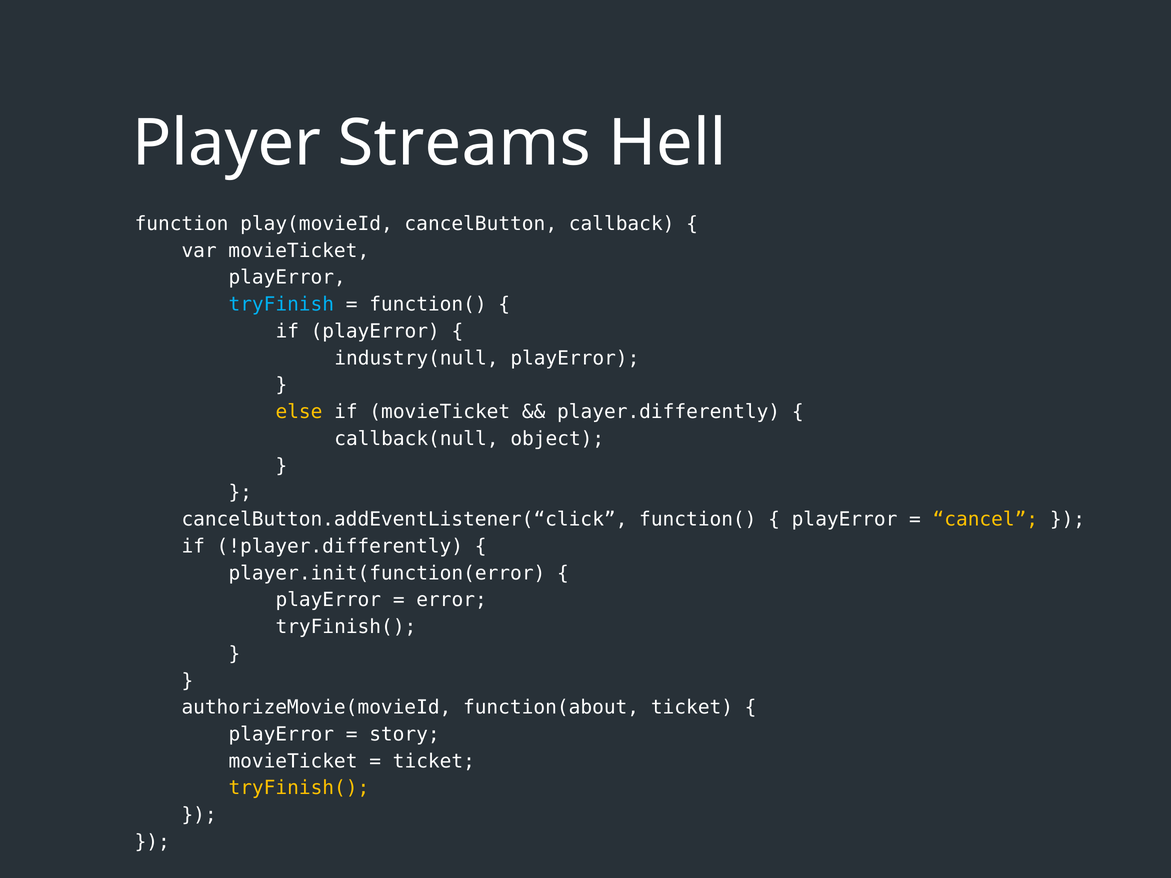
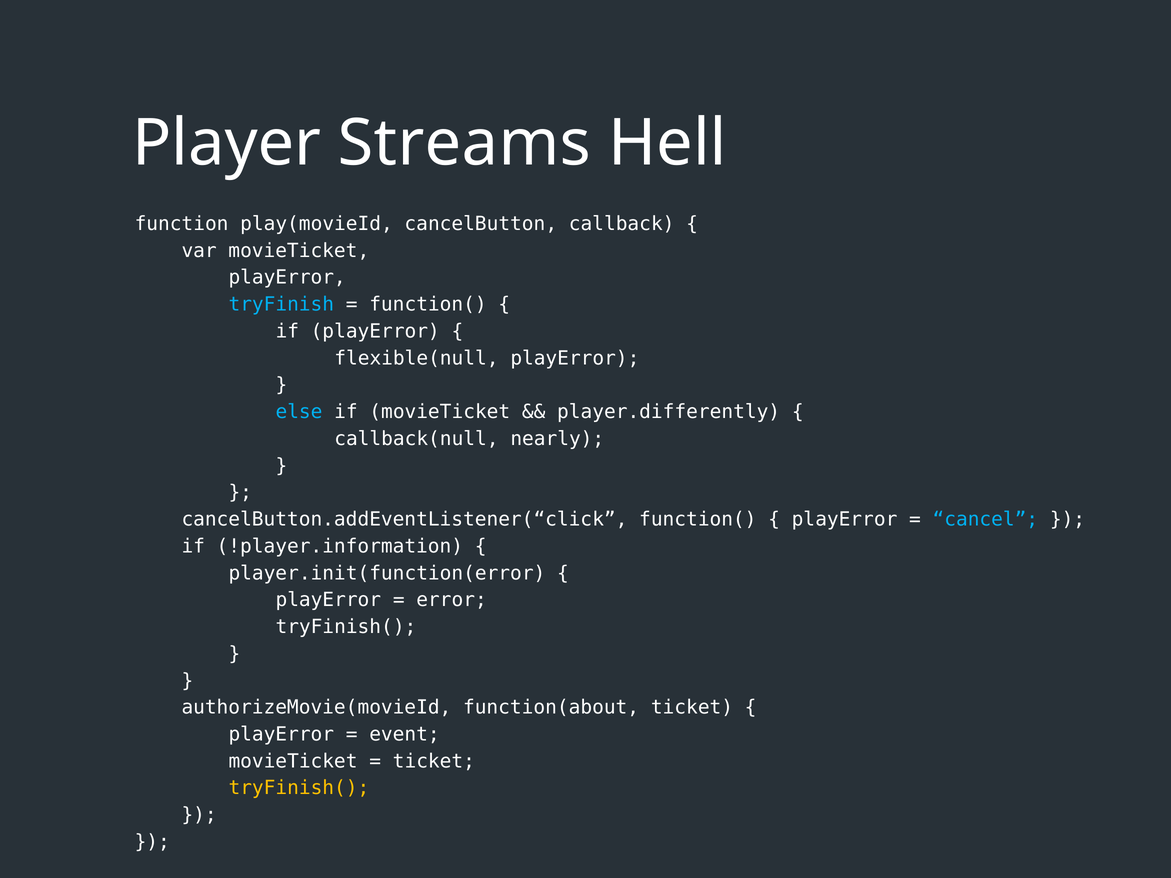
industry(null: industry(null -> flexible(null (416, 358)
else colour: yellow -> light blue (299, 412)
object: object -> nearly (557, 439)
cancel colour: yellow -> light blue (985, 519)
!player.differently: !player.differently -> !player.information (340, 546)
story: story -> event (404, 735)
